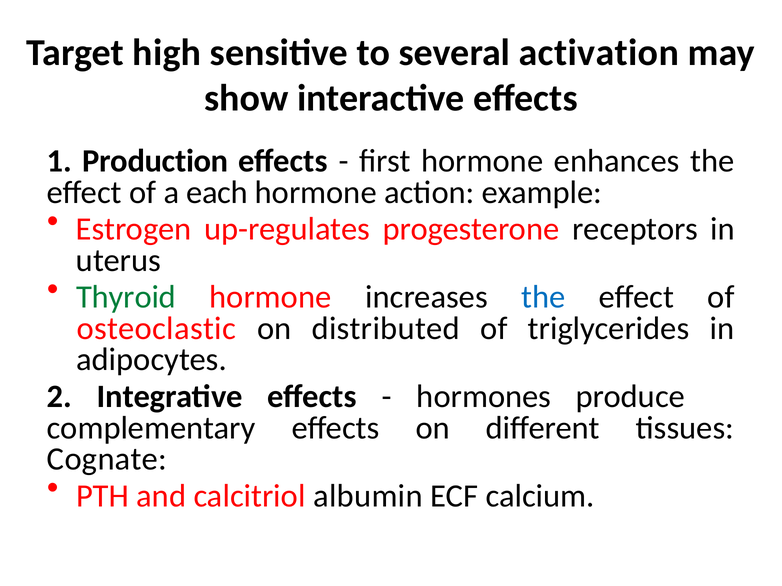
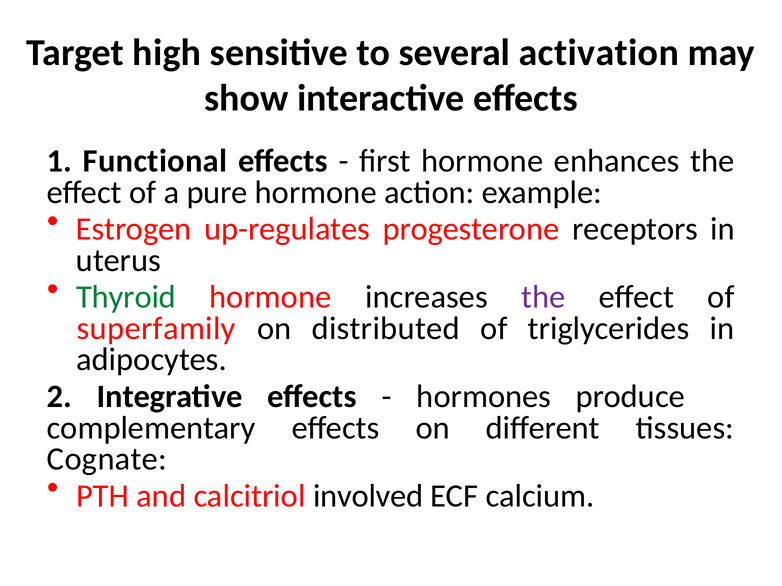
Production: Production -> Functional (155, 161)
each: each -> pure (217, 193)
the colour: blue -> purple (543, 297)
osteoclastic: osteoclastic -> superfamily (156, 329)
albumin: albumin -> involved (368, 496)
